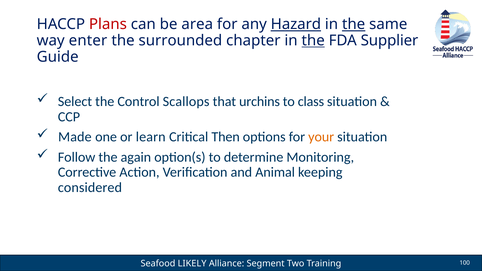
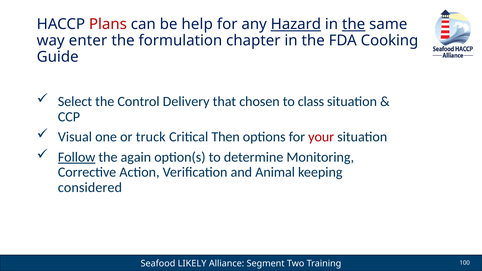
area: area -> help (197, 24)
surrounded: surrounded -> formulation (180, 41)
the underline: present -> none (313, 41)
Supplier: Supplier -> Cooking (389, 41)
Scallops: Scallops -> Delivery (186, 102)
urchins: urchins -> chosen (259, 102)
Made: Made -> Visual (75, 137)
learn: learn -> truck (151, 137)
your colour: orange -> red (321, 137)
Follow underline: none -> present (77, 157)
